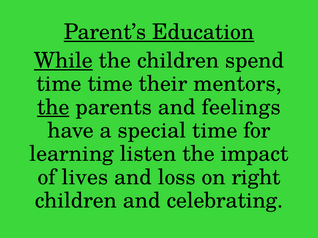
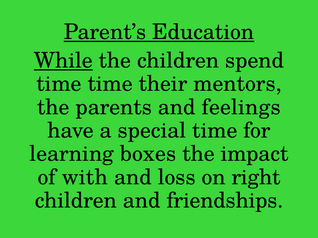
the underline: present -> none (53, 107)
listen: listen -> boxes (148, 154)
lives: lives -> with (85, 178)
celebrating: celebrating -> friendships (225, 201)
